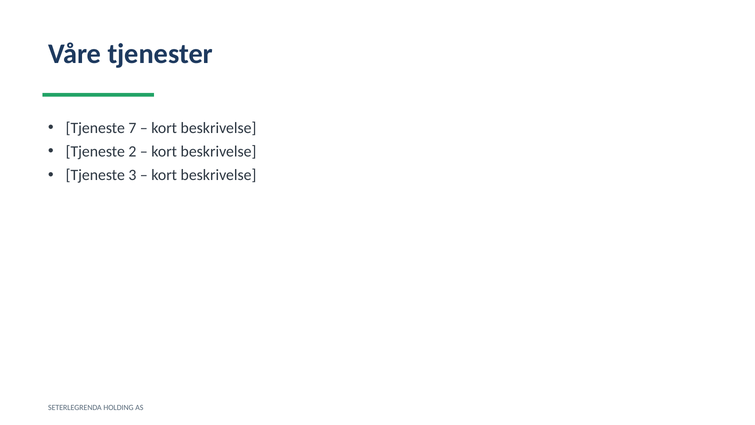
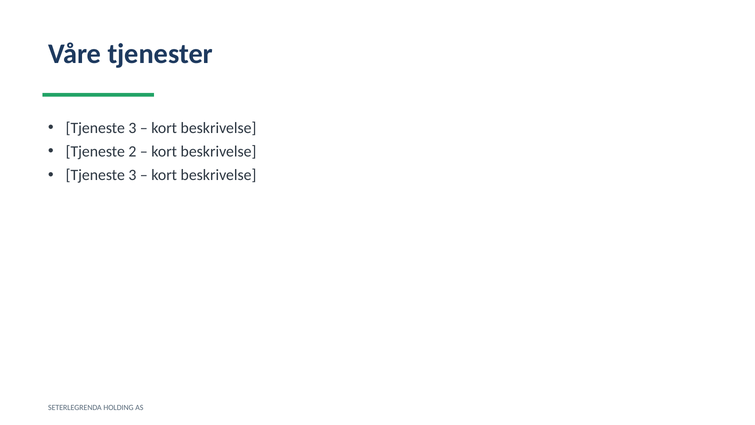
7: 7 -> 3 (132, 128)
